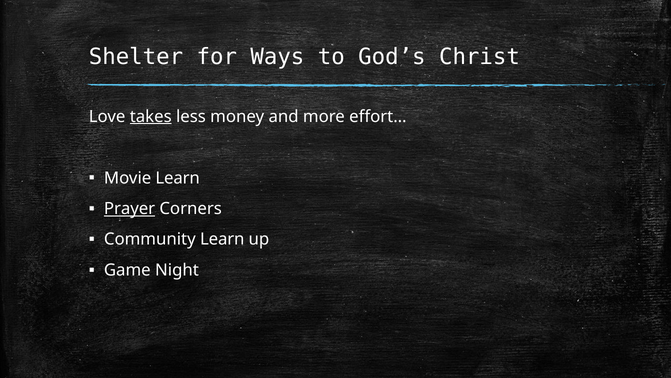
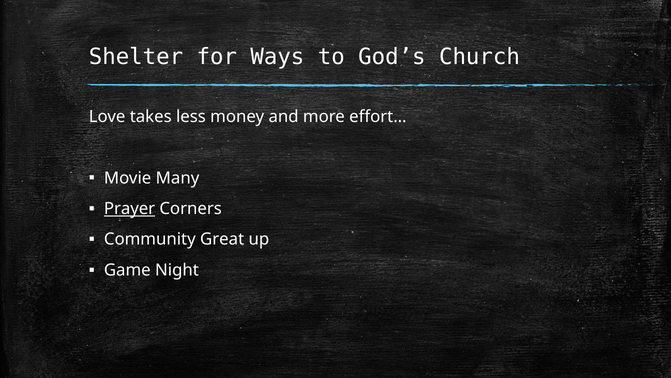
Christ: Christ -> Church (479, 57)
takes underline: present -> none (151, 116)
Movie Learn: Learn -> Many (177, 178)
Community Learn: Learn -> Great (222, 239)
